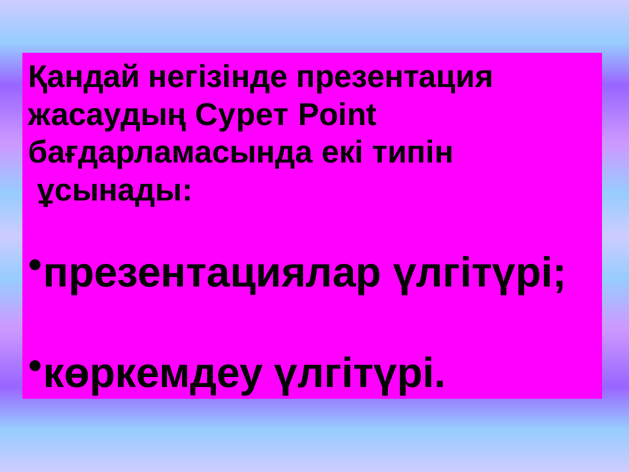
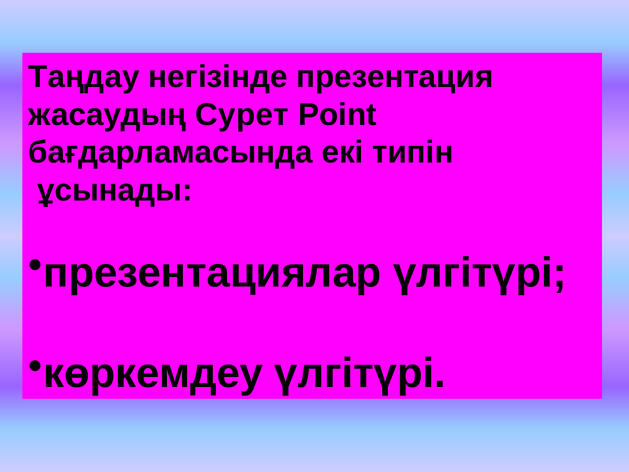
Қандай: Қандай -> Таңдау (84, 77)
